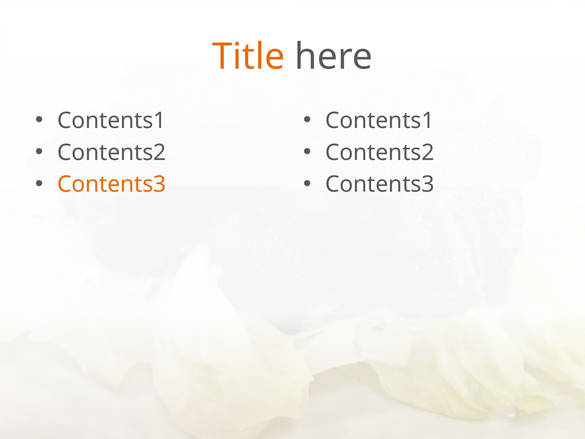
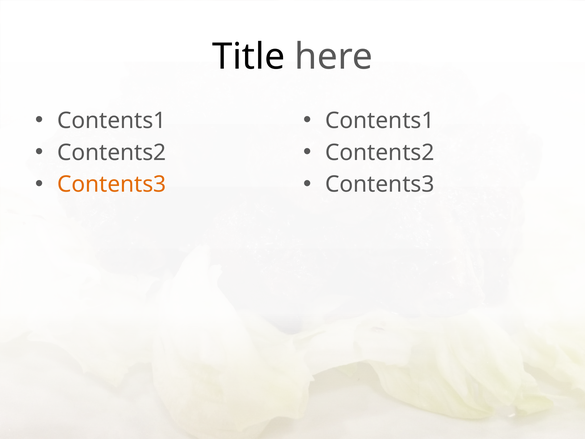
Title colour: orange -> black (249, 57)
